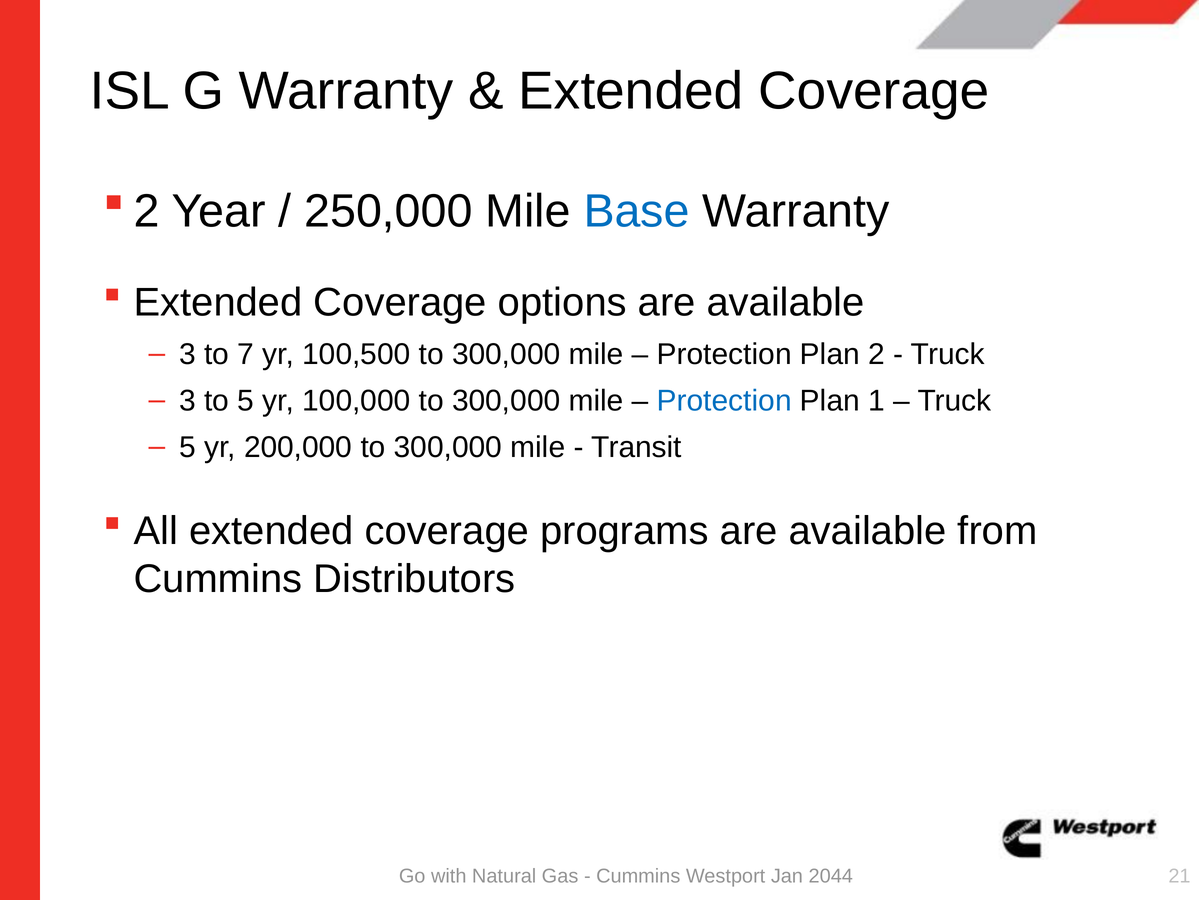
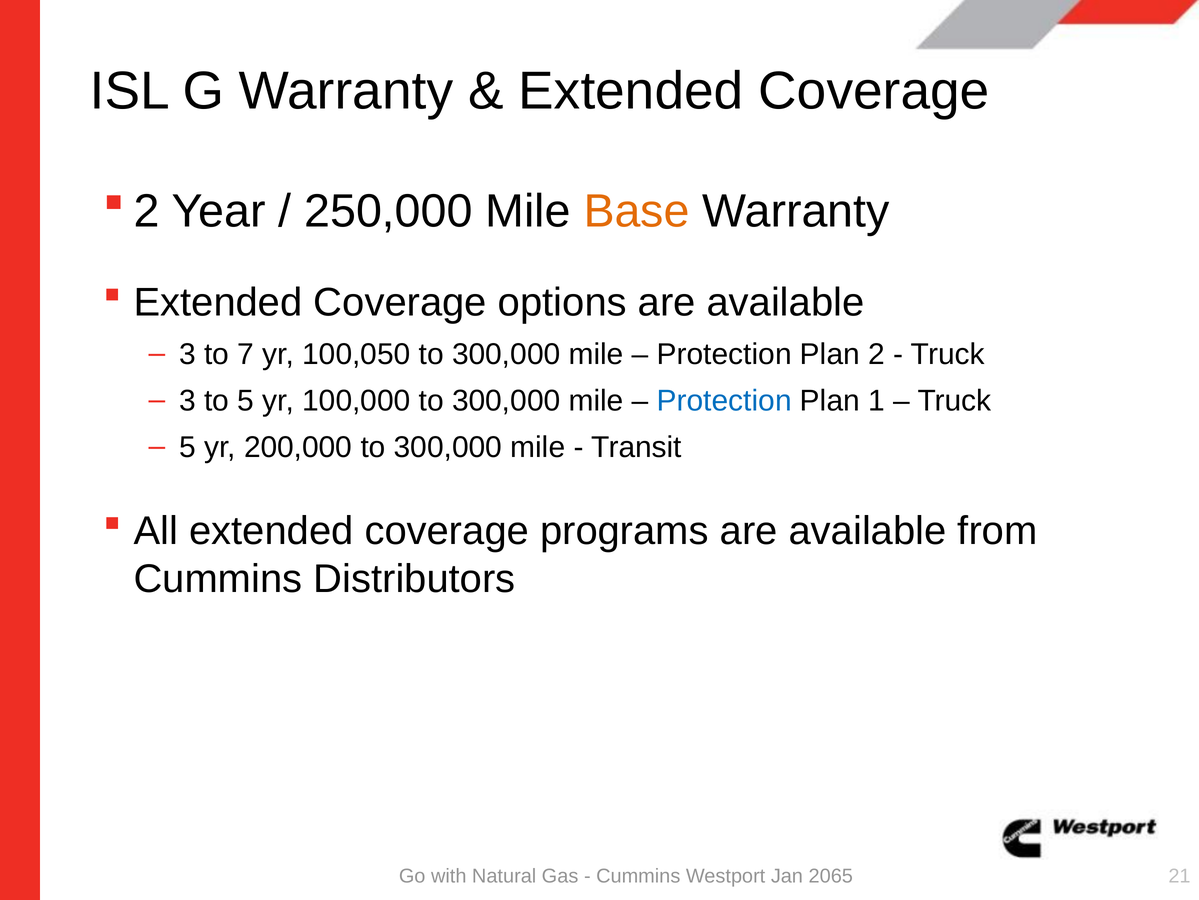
Base colour: blue -> orange (637, 211)
100,500: 100,500 -> 100,050 (356, 354)
2044: 2044 -> 2065 (831, 875)
